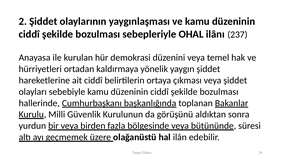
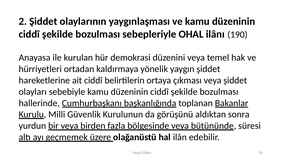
237: 237 -> 190 (237, 35)
